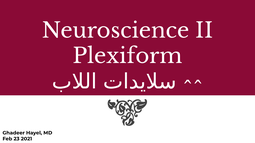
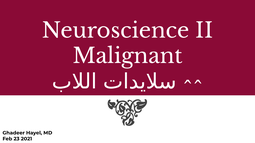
Plexiform: Plexiform -> Malignant (128, 56)
